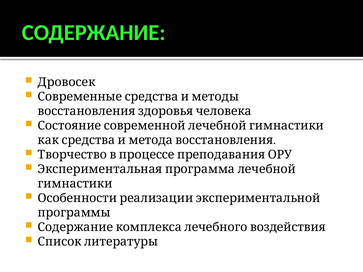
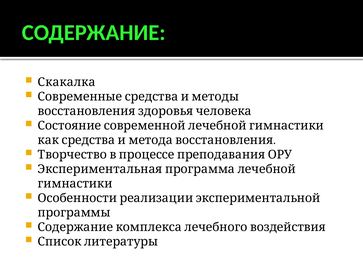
Дровосек: Дровосек -> Скакалка (67, 82)
